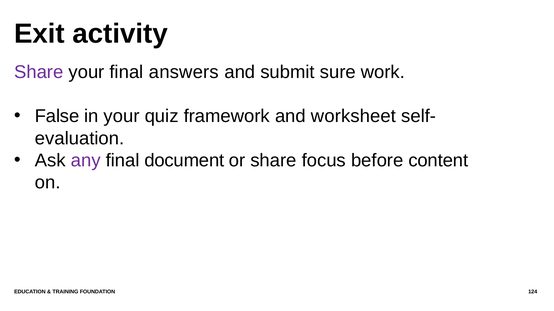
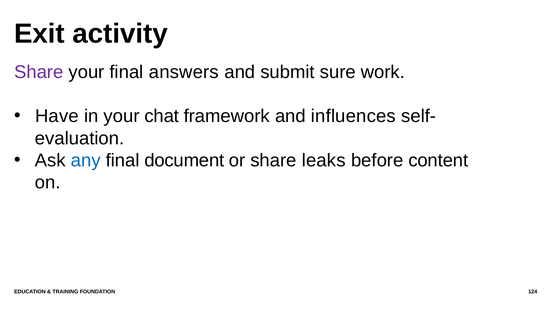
False: False -> Have (57, 116)
quiz: quiz -> chat (162, 116)
worksheet: worksheet -> influences (353, 116)
any colour: purple -> blue (86, 161)
focus: focus -> leaks (324, 161)
